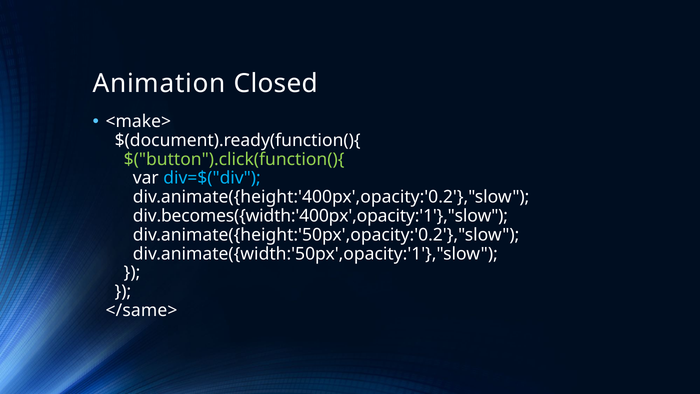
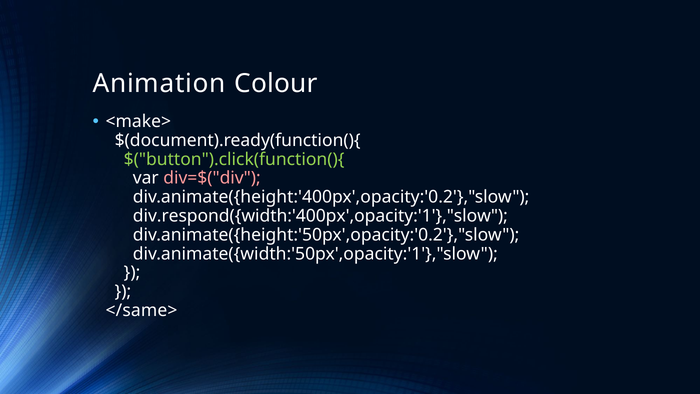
Closed: Closed -> Colour (276, 84)
div=$("div colour: light blue -> pink (212, 178)
div.becomes({width:'400px',opacity:'1'},"slow: div.becomes({width:'400px',opacity:'1'},"slow -> div.respond({width:'400px',opacity:'1'},"slow (320, 216)
